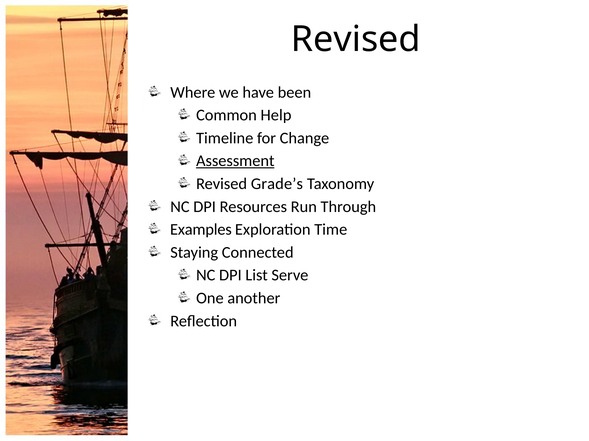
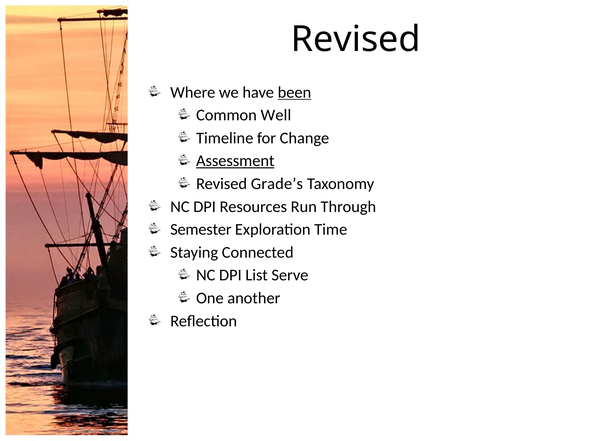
been underline: none -> present (294, 92)
Help: Help -> Well (276, 115)
Examples: Examples -> Semester (201, 230)
